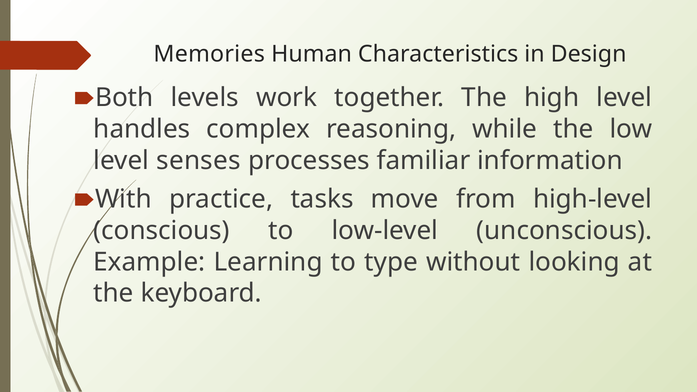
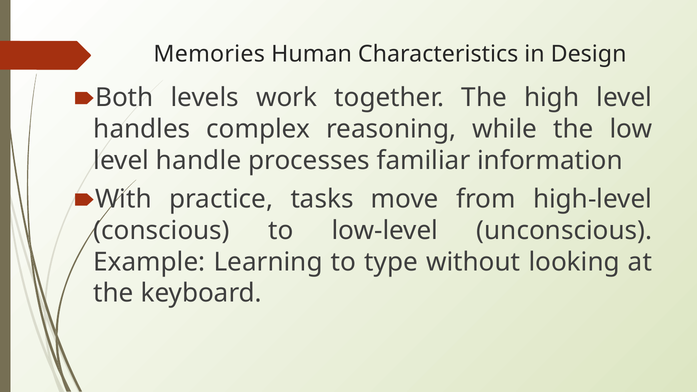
senses: senses -> handle (199, 161)
